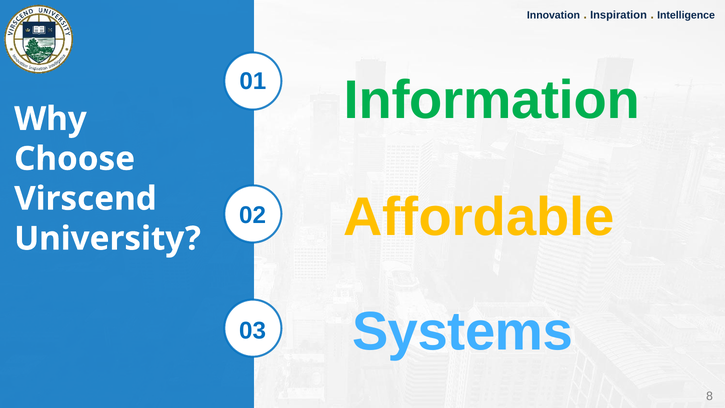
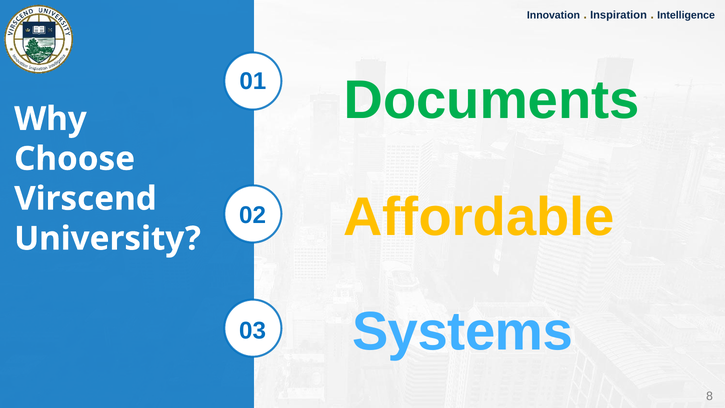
Information: Information -> Documents (492, 100)
